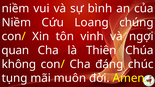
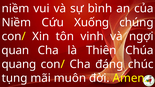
Loang: Loang -> Xuống (92, 23)
không: không -> quang (19, 64)
